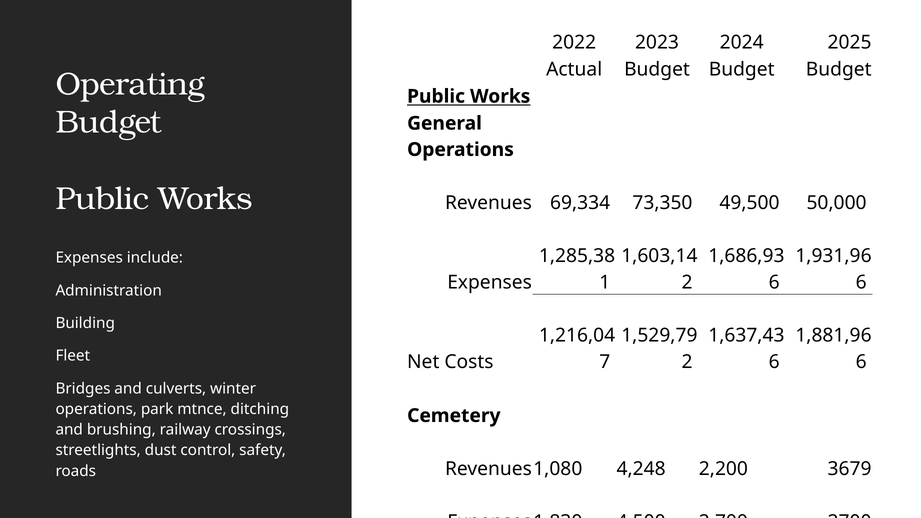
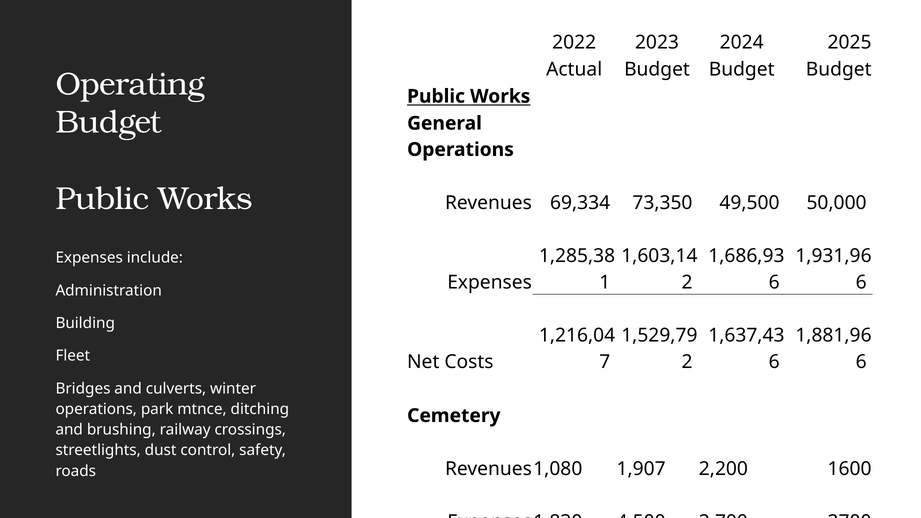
4,248: 4,248 -> 1,907 (641, 469)
3679: 3679 -> 1600 (850, 469)
